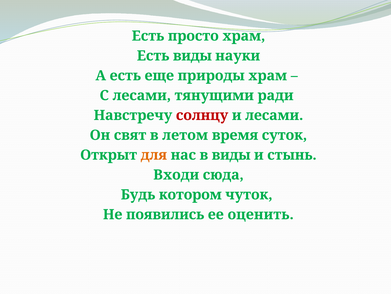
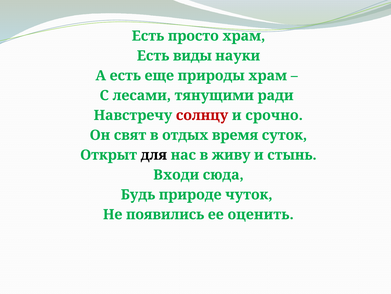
и лесами: лесами -> срочно (274, 115)
летом: летом -> отдых (185, 135)
для colour: orange -> black (154, 155)
в виды: виды -> живу (231, 155)
котором: котором -> природе (190, 194)
